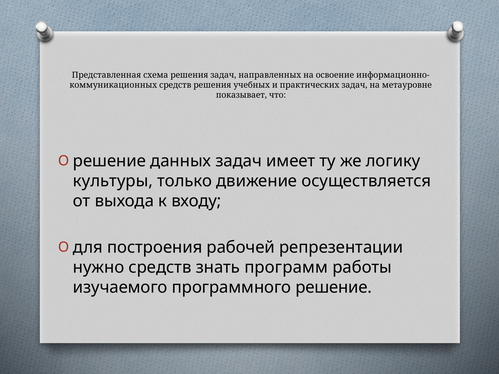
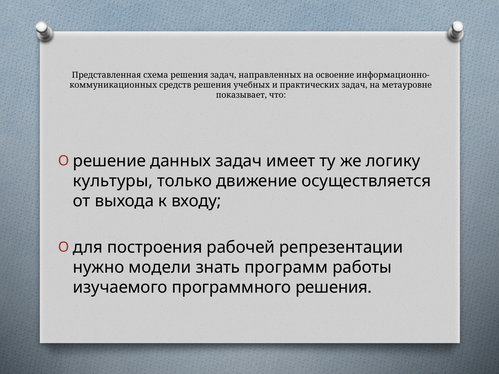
нужно средств: средств -> модели (160, 268)
программного решение: решение -> решения (334, 288)
